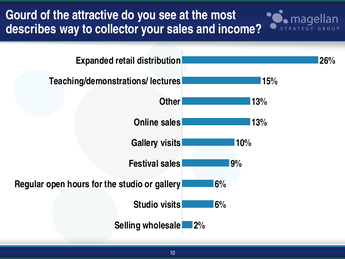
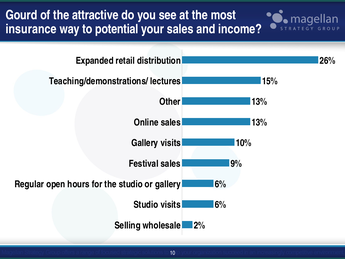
describes: describes -> insurance (31, 29)
collector: collector -> potential (117, 29)
